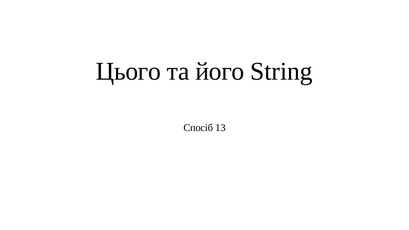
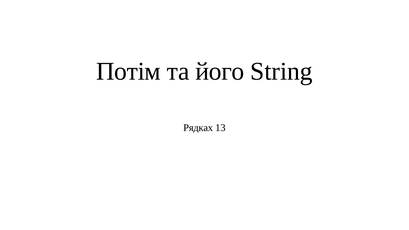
Цього: Цього -> Потім (128, 72)
Спосіб: Спосіб -> Рядках (198, 128)
